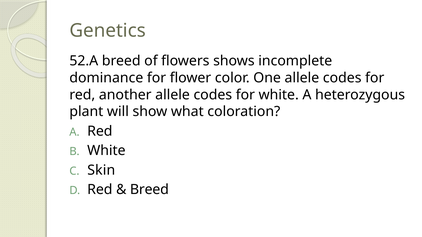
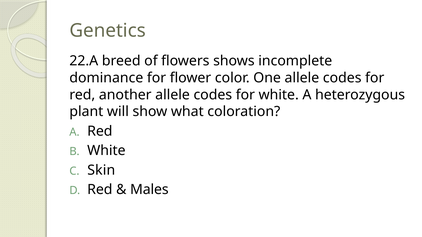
52.A: 52.A -> 22.A (84, 61)
Breed: Breed -> Males (149, 190)
